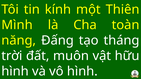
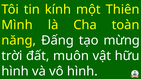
tháng: tháng -> mừng (122, 41)
